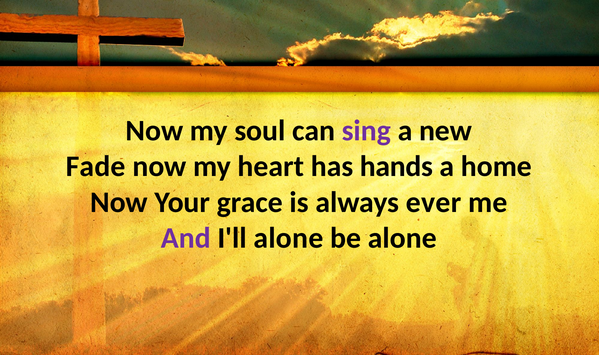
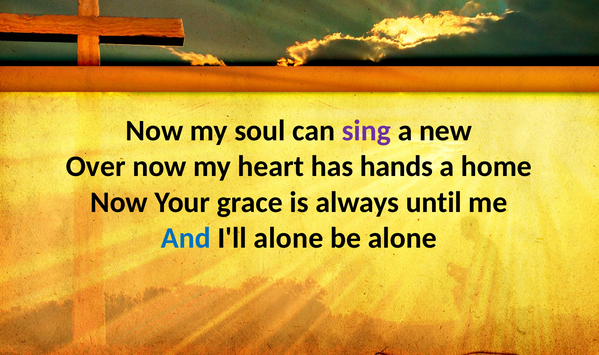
Fade: Fade -> Over (96, 167)
ever: ever -> until (434, 202)
And colour: purple -> blue (186, 238)
